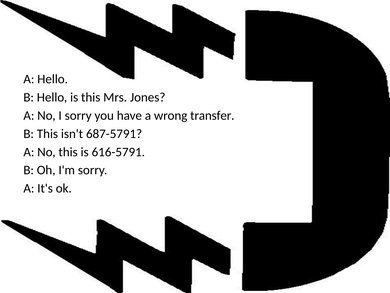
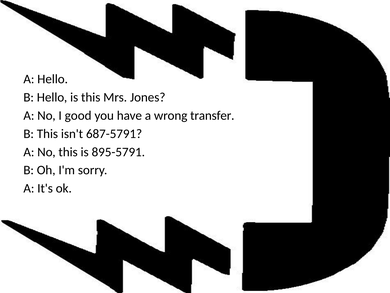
I sorry: sorry -> good (78, 115)
616-5791: 616-5791 -> 895-5791 (118, 152)
